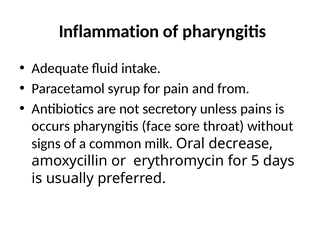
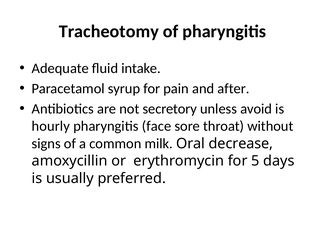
Inflammation: Inflammation -> Tracheotomy (109, 31)
from: from -> after (233, 88)
pains: pains -> avoid (256, 109)
occurs: occurs -> hourly (51, 126)
